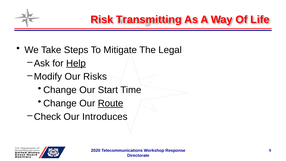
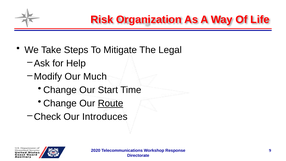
Transmitting: Transmitting -> Organization (149, 20)
Help underline: present -> none (76, 63)
Risks: Risks -> Much (95, 77)
